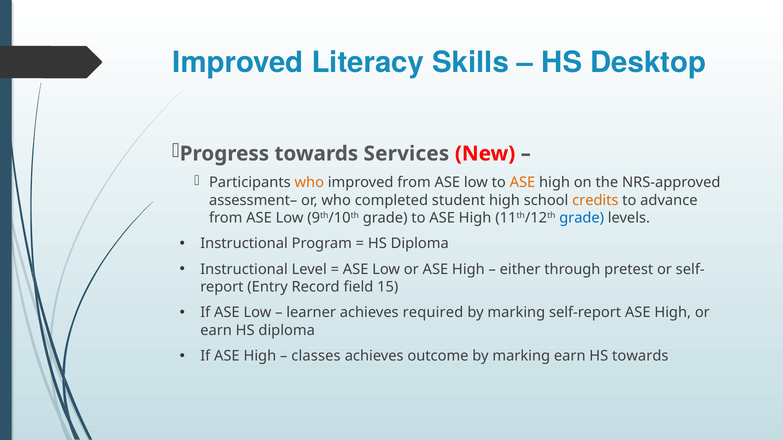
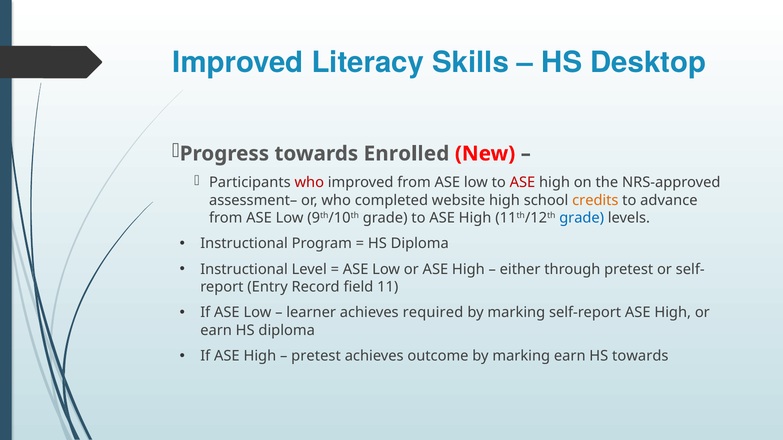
Services: Services -> Enrolled (406, 154)
who colour: orange -> red (309, 183)
ASE colour: orange -> red (522, 183)
student: student -> website (459, 200)
15: 15 -> 11 (388, 287)
classes: classes -> pretest (316, 356)
